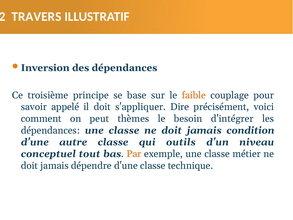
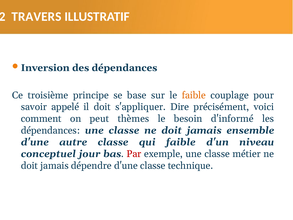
d'intégrer: d'intégrer -> d'informé (232, 119)
condition: condition -> ensemble (250, 130)
qui outils: outils -> faible (181, 142)
tout: tout -> jour (90, 154)
Par colour: orange -> red (134, 154)
